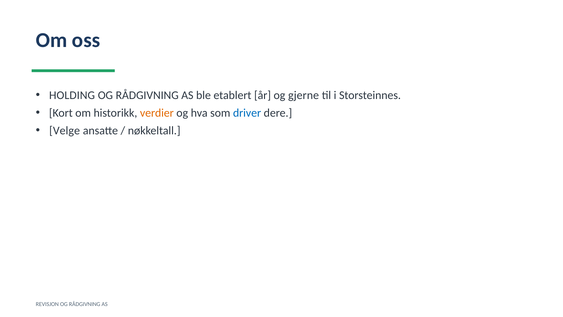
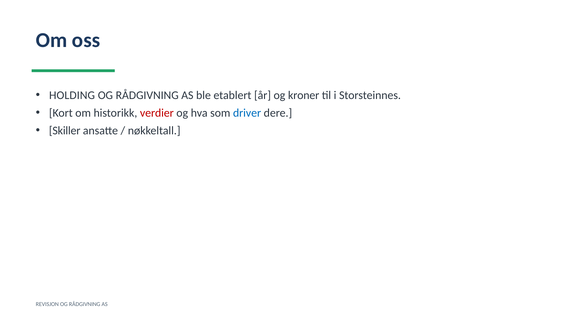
gjerne: gjerne -> kroner (304, 95)
verdier colour: orange -> red (157, 113)
Velge: Velge -> Skiller (65, 131)
